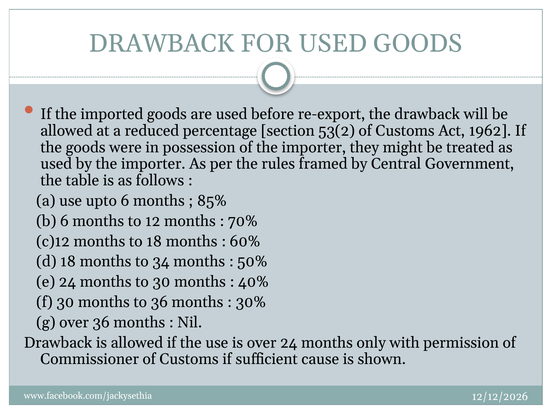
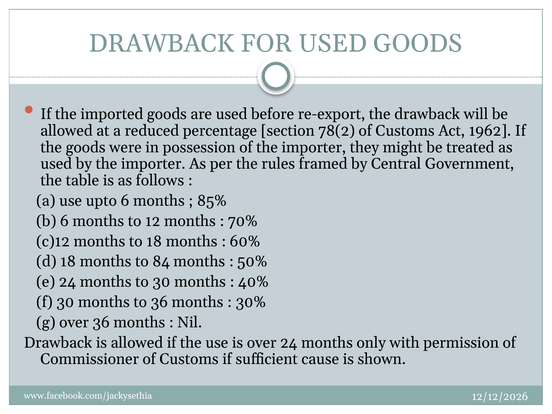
53(2: 53(2 -> 78(2 (337, 131)
34: 34 -> 84 (161, 262)
